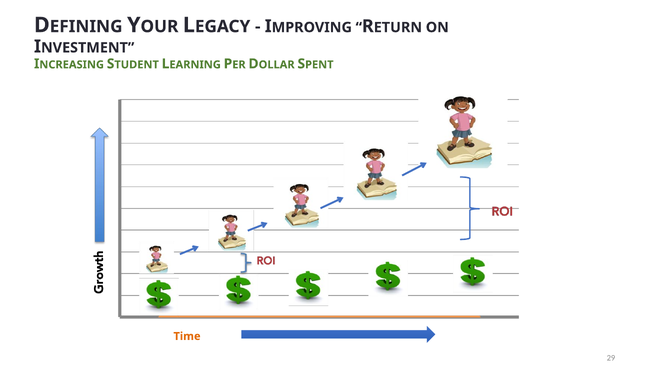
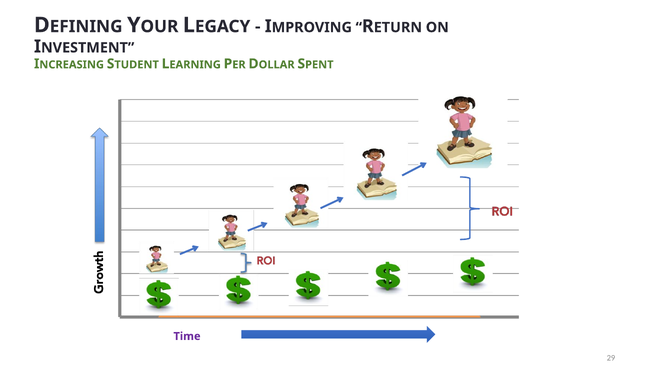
Time colour: orange -> purple (187, 336)
